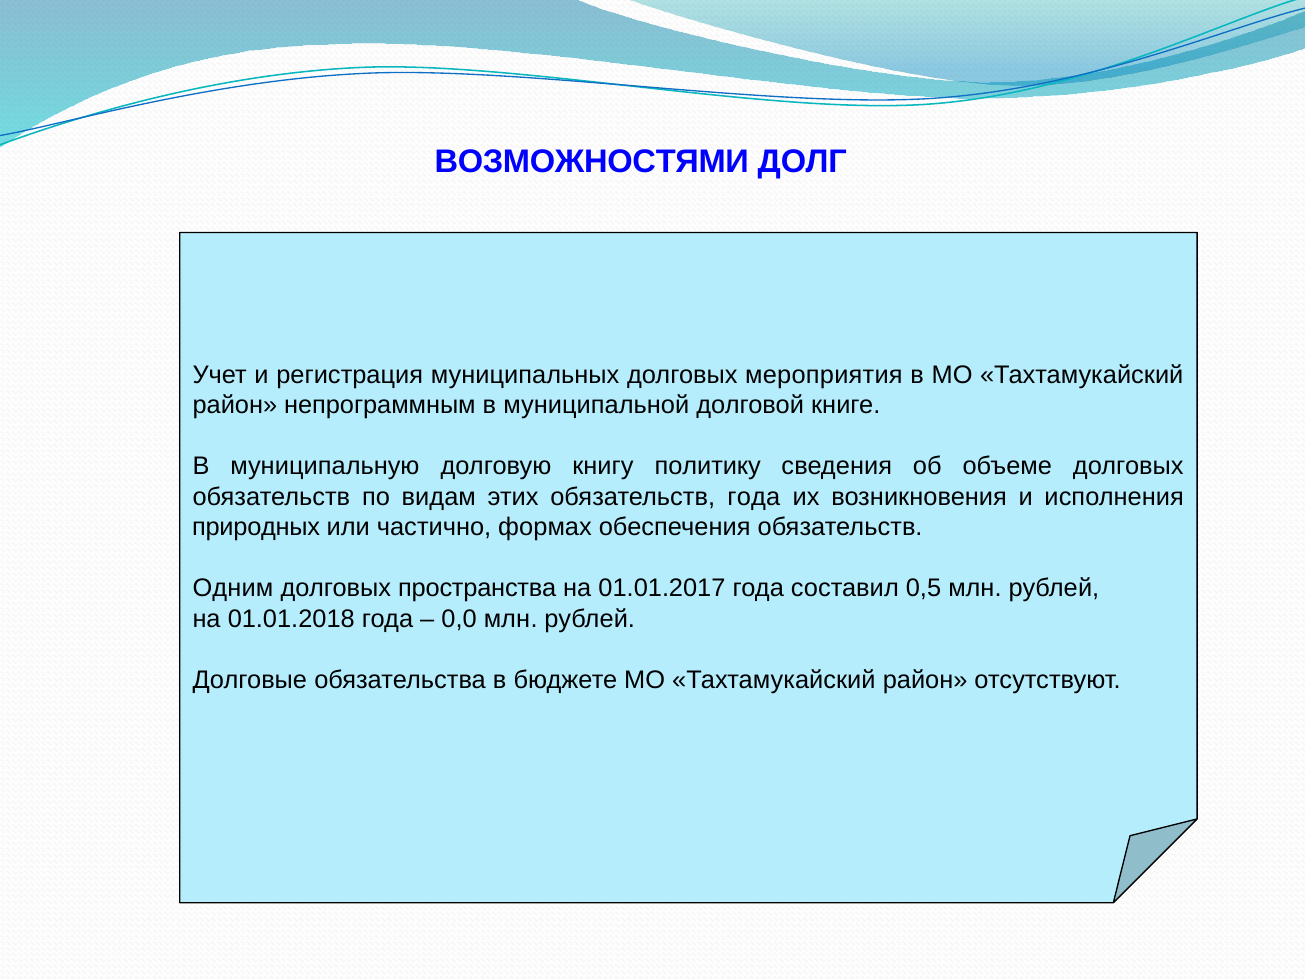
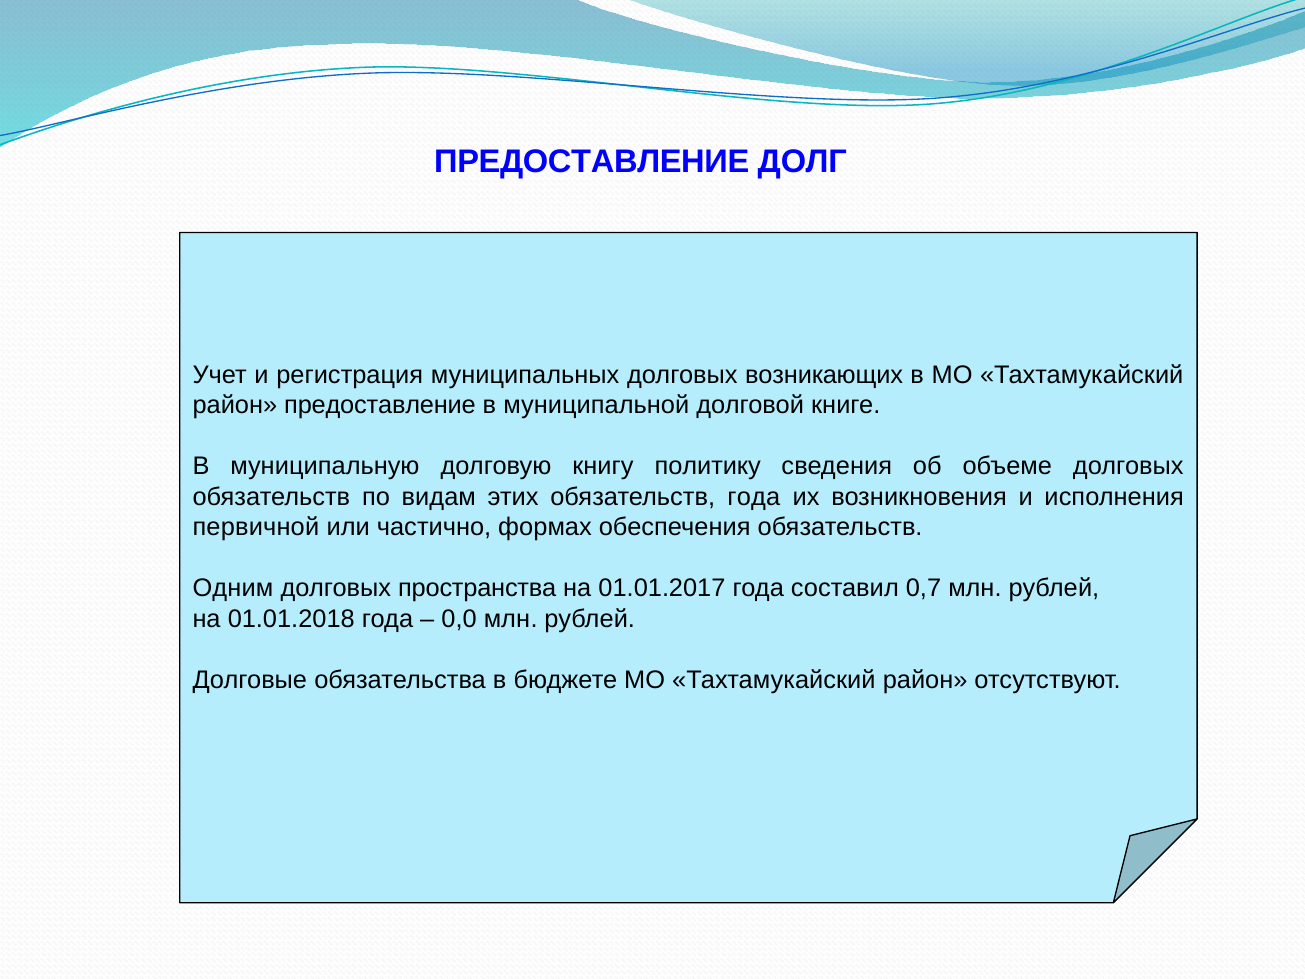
ВОЗМОЖНОСТЯМИ: ВОЗМОЖНОСТЯМИ -> ПРЕДОСТАВЛЕНИЕ (592, 162)
мероприятия: мероприятия -> возникающих (824, 375)
район непрограммным: непрограммным -> предоставление (380, 405)
природных: природных -> первичной (256, 527)
0,5: 0,5 -> 0,7 (923, 588)
